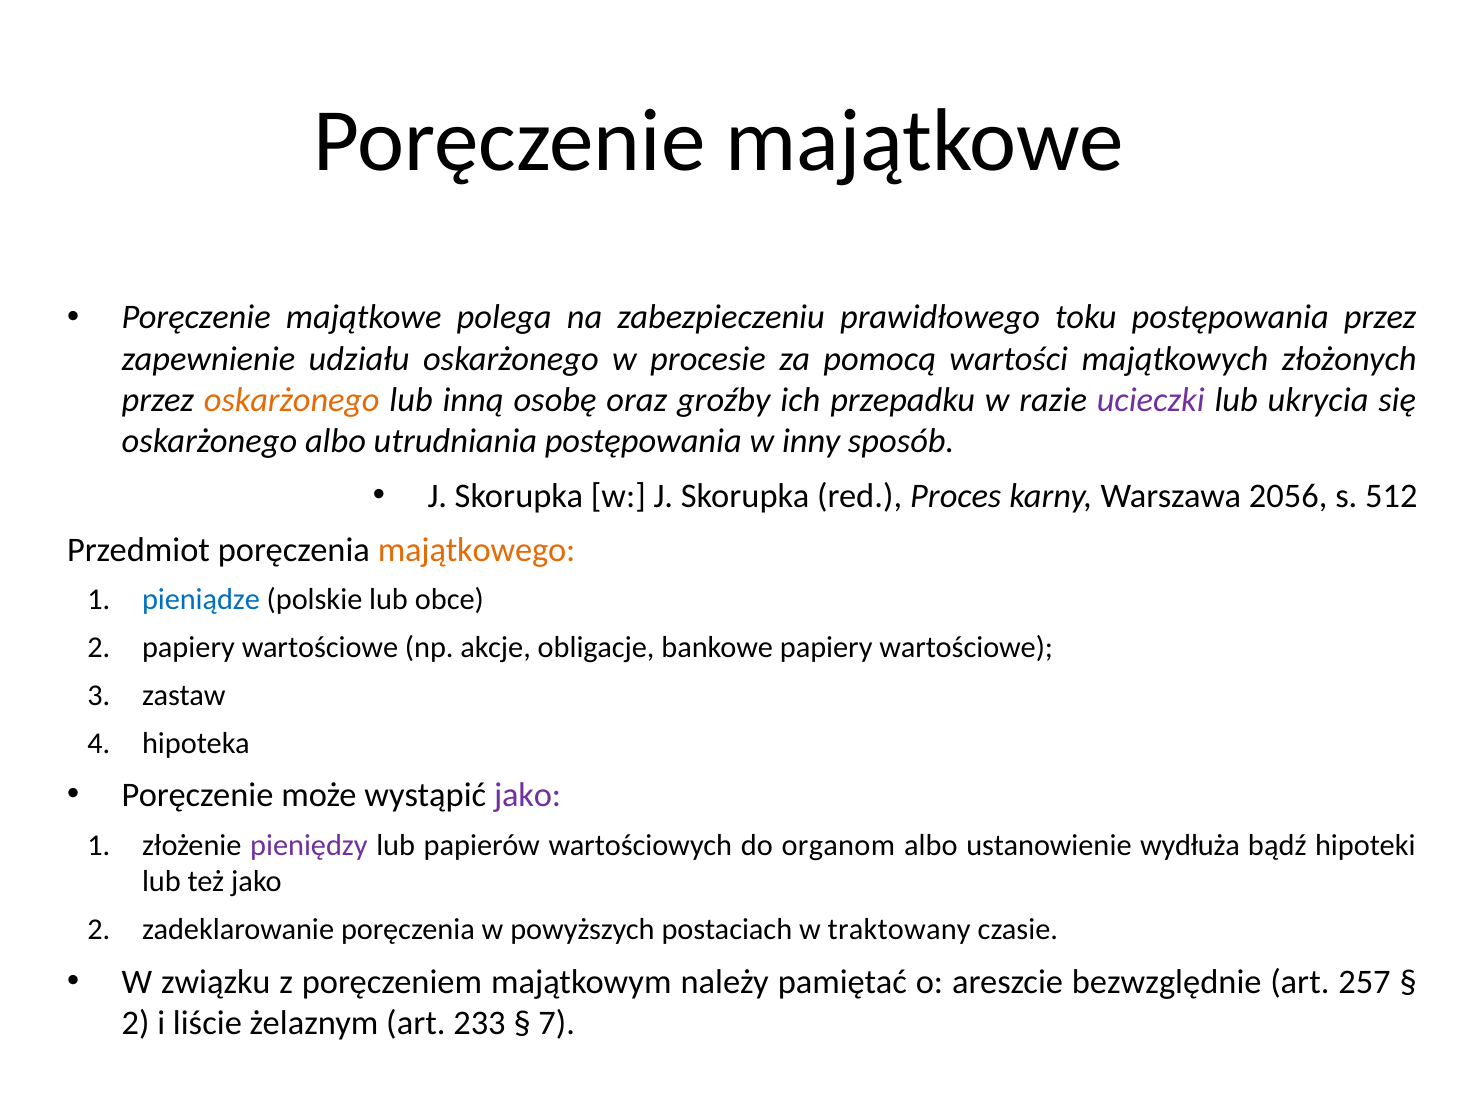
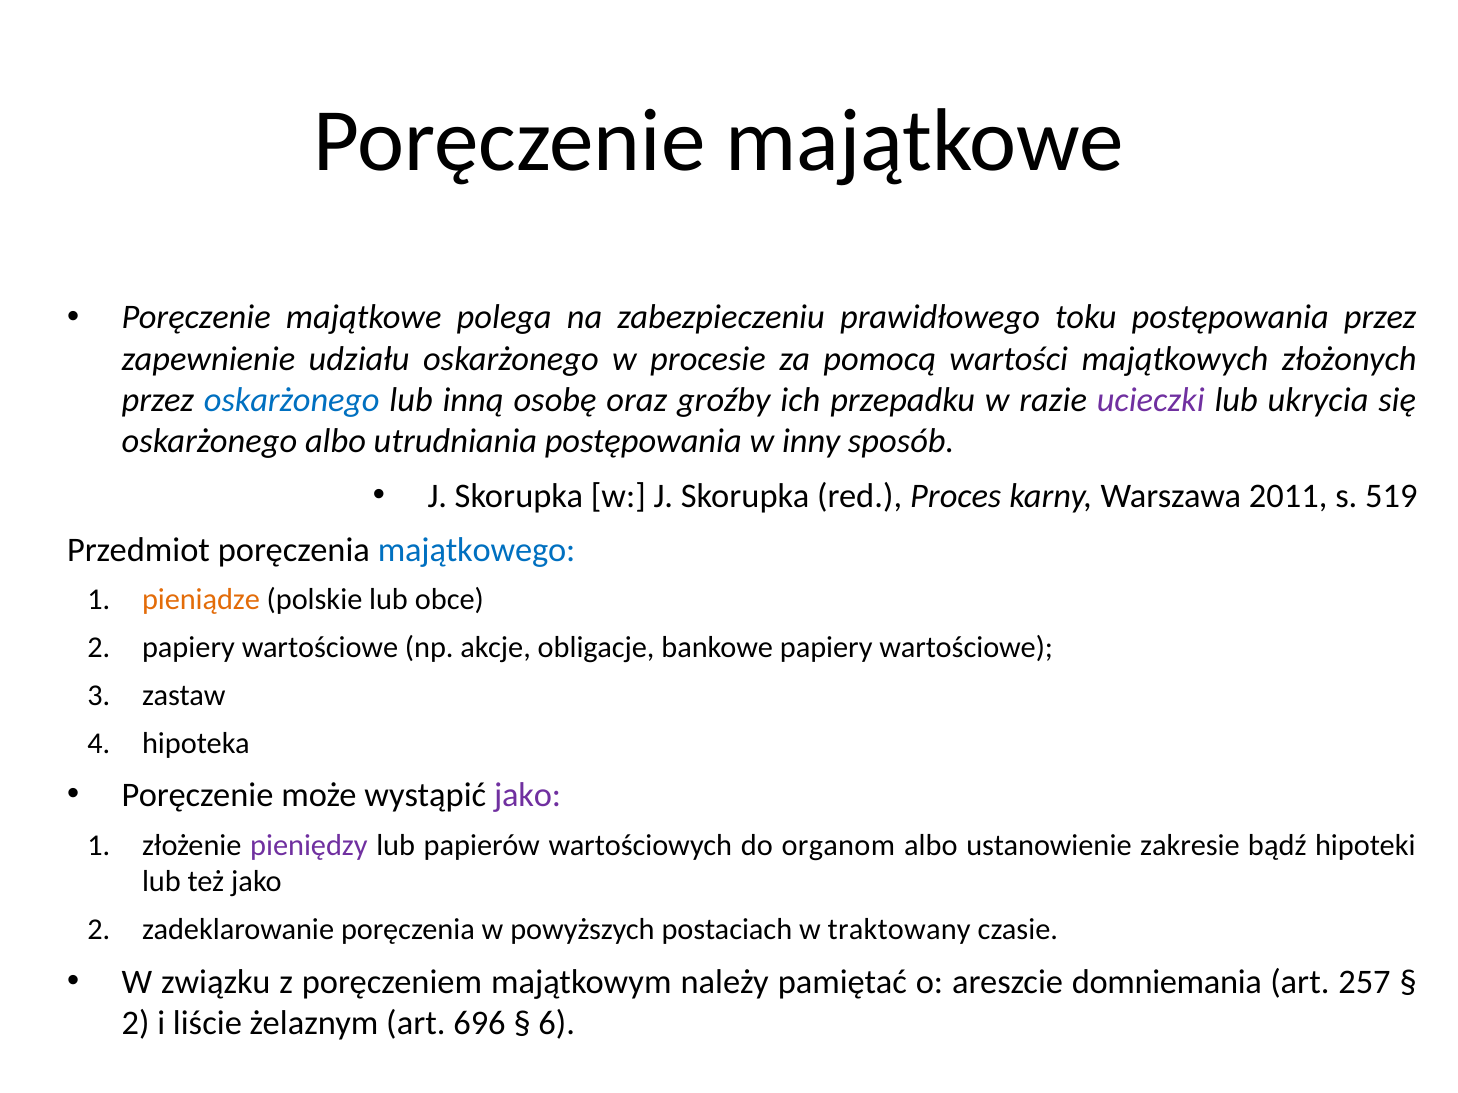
oskarżonego colour: orange -> blue (292, 400)
2056: 2056 -> 2011 (1288, 496)
512: 512 -> 519 (1391, 496)
majątkowego colour: orange -> blue (477, 550)
pieniądze colour: blue -> orange (201, 600)
wydłuża: wydłuża -> zakresie (1190, 846)
bezwzględnie: bezwzględnie -> domniemania (1167, 982)
233: 233 -> 696 (479, 1023)
7: 7 -> 6 (557, 1023)
